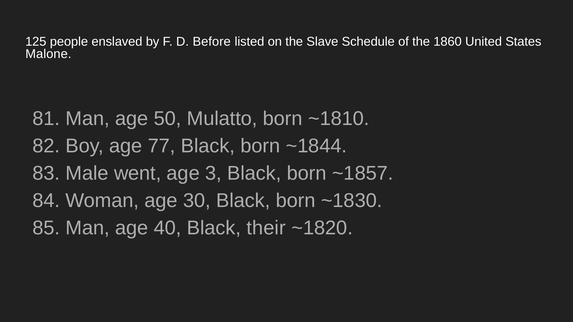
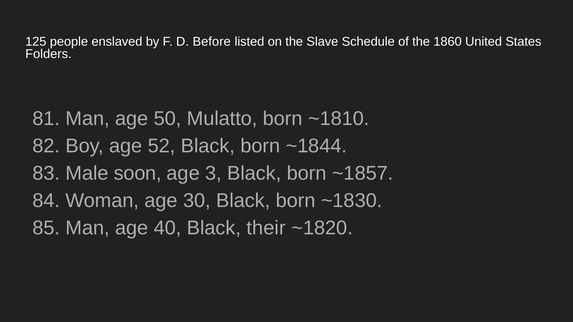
Malone: Malone -> Folders (48, 54)
77: 77 -> 52 (162, 146)
went: went -> soon (138, 173)
